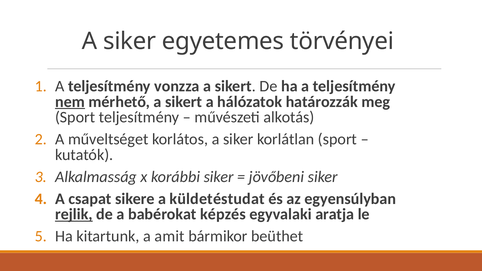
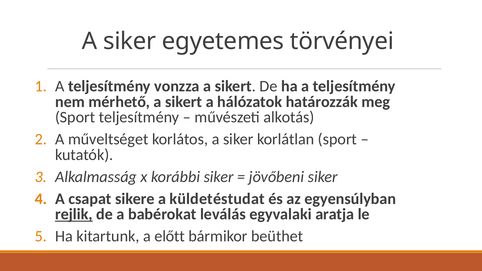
nem underline: present -> none (70, 102)
képzés: képzés -> leválás (223, 214)
amit: amit -> előtt (170, 236)
